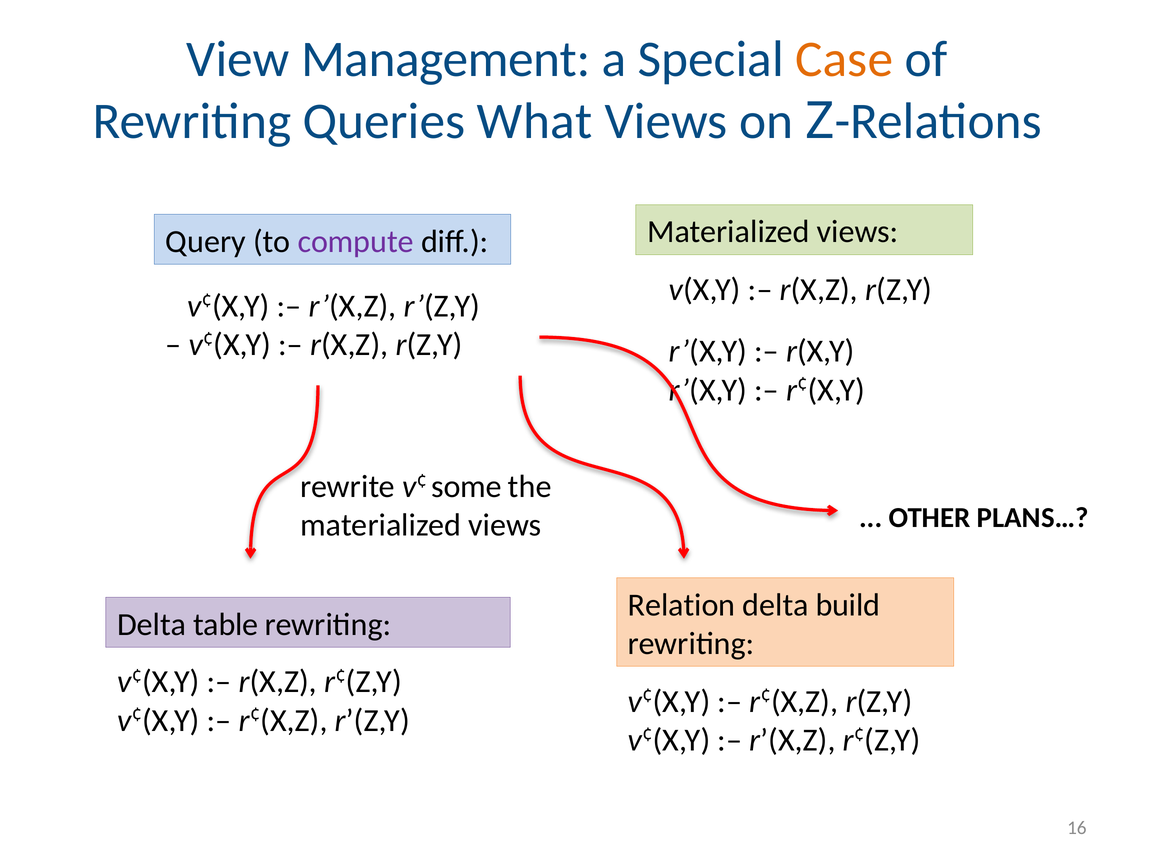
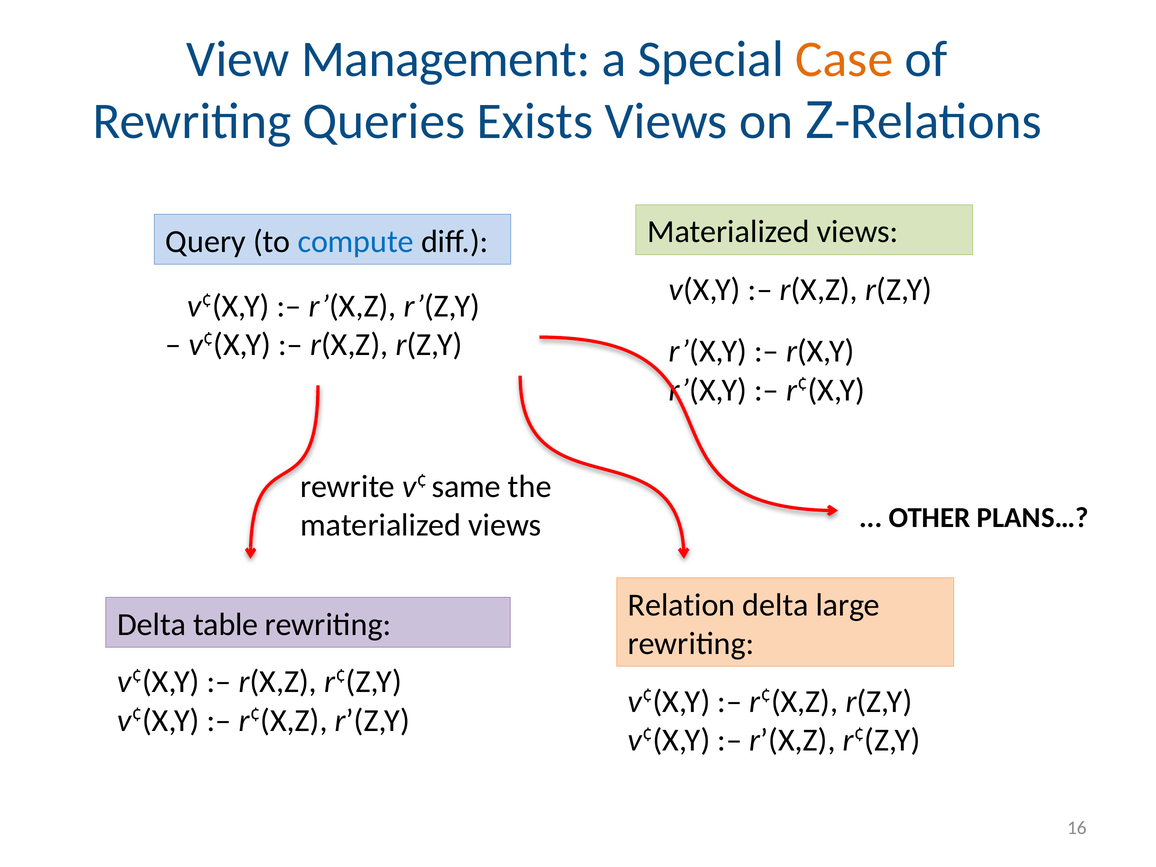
What: What -> Exists (535, 121)
compute colour: purple -> blue (356, 242)
some: some -> same (466, 487)
build: build -> large (848, 605)
